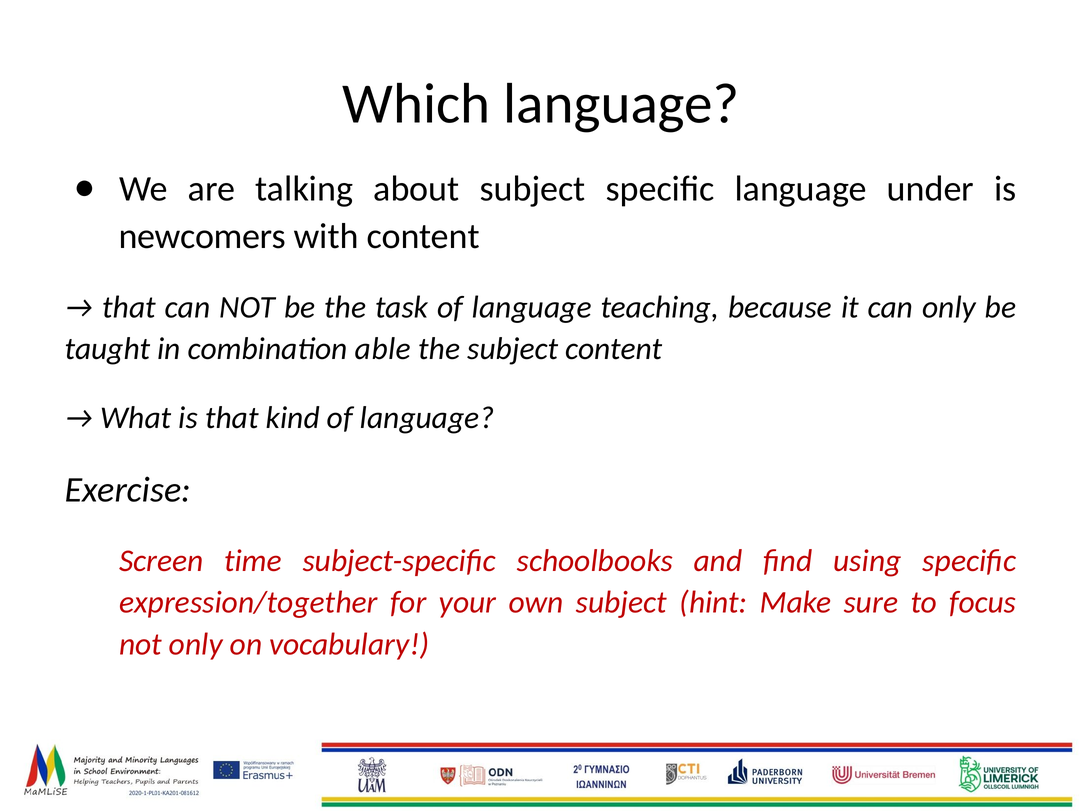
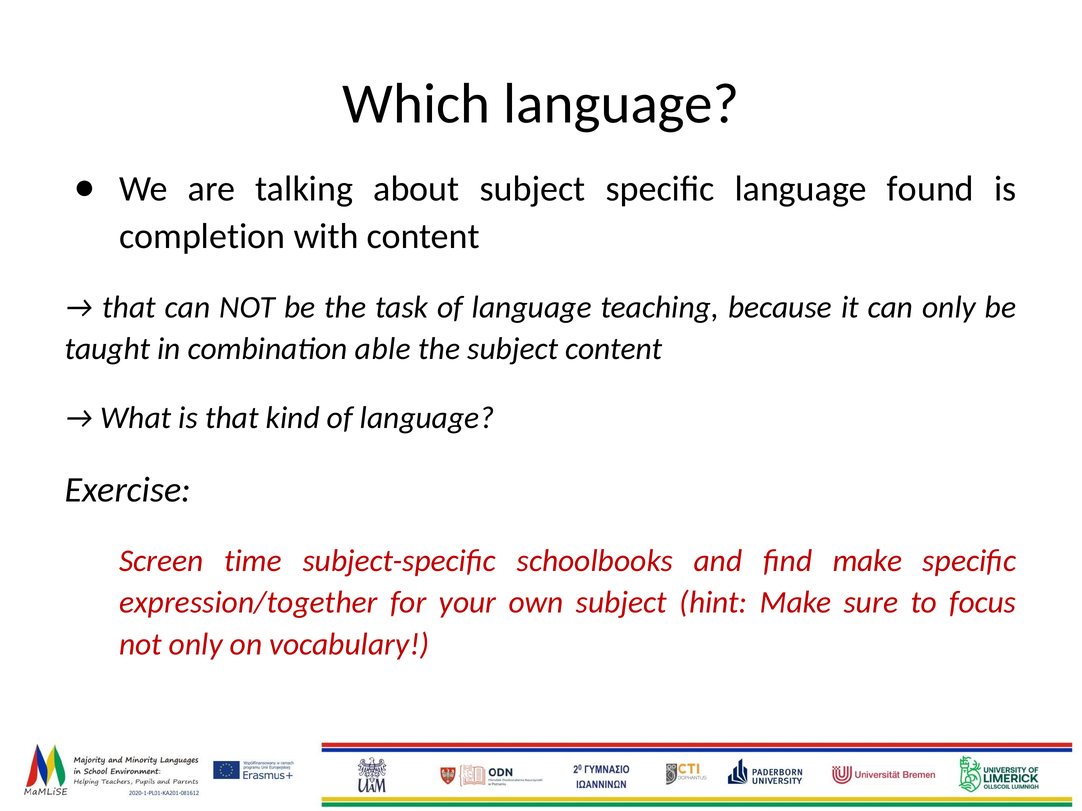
under: under -> found (930, 189)
newcomers: newcomers -> completion (202, 237)
find using: using -> make (868, 561)
